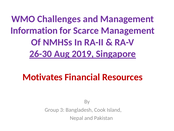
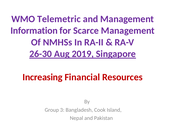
Challenges: Challenges -> Telemetric (59, 19)
Motivates: Motivates -> Increasing (43, 77)
